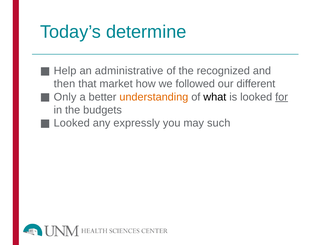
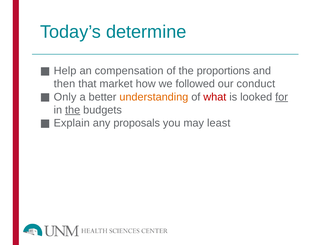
administrative: administrative -> compensation (129, 71)
recognized: recognized -> proportions (223, 71)
different: different -> conduct (256, 84)
what colour: black -> red (215, 97)
the underline: none -> present (73, 110)
Looked: Looked -> Explain (72, 123)
expressly: expressly -> proposals (137, 123)
such: such -> least (219, 123)
